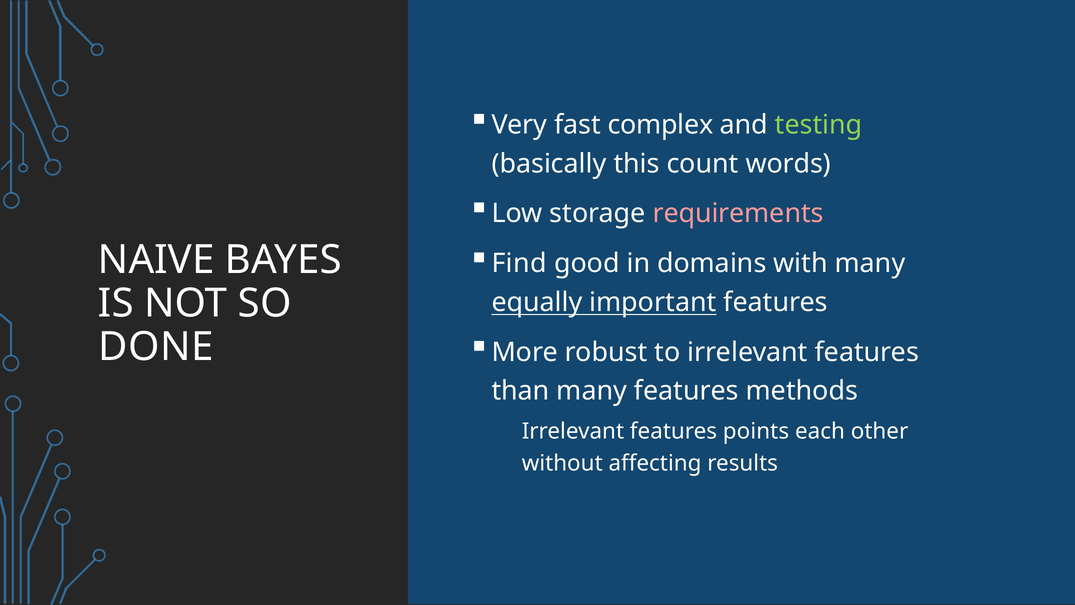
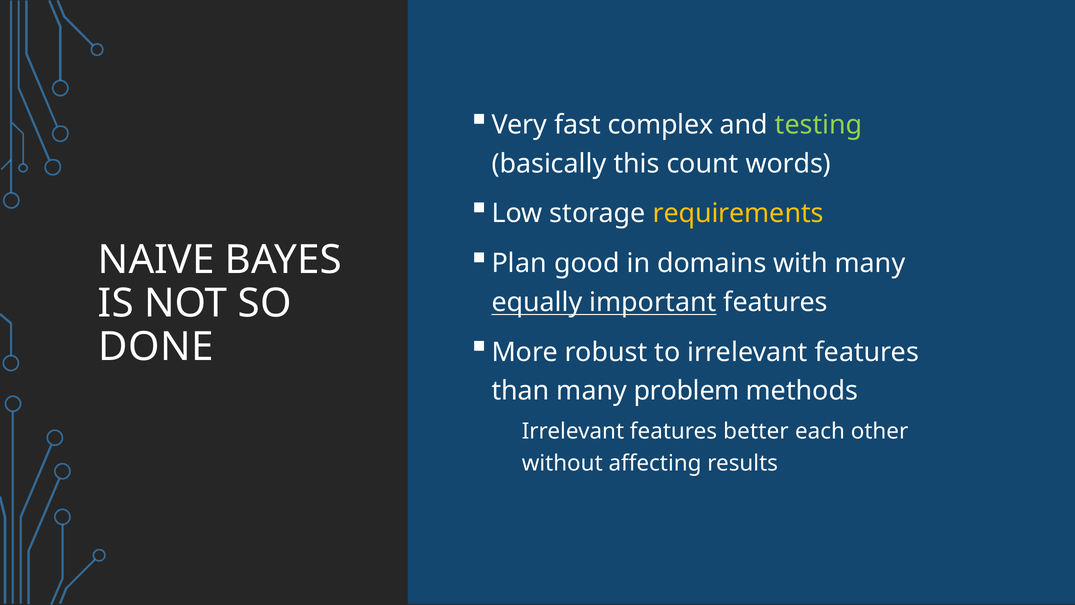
requirements colour: pink -> yellow (738, 214)
Find: Find -> Plan (519, 263)
many features: features -> problem (687, 391)
points: points -> better (756, 431)
